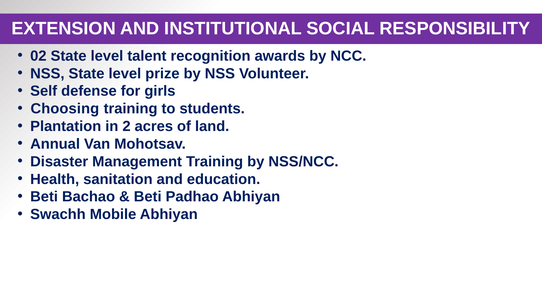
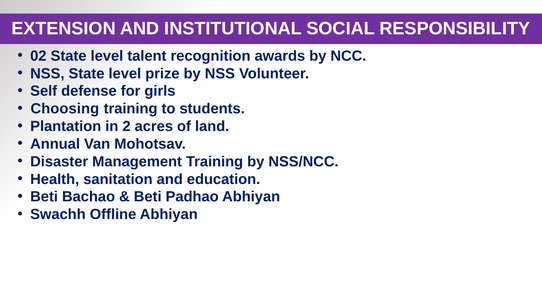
Mobile: Mobile -> Offline (113, 214)
